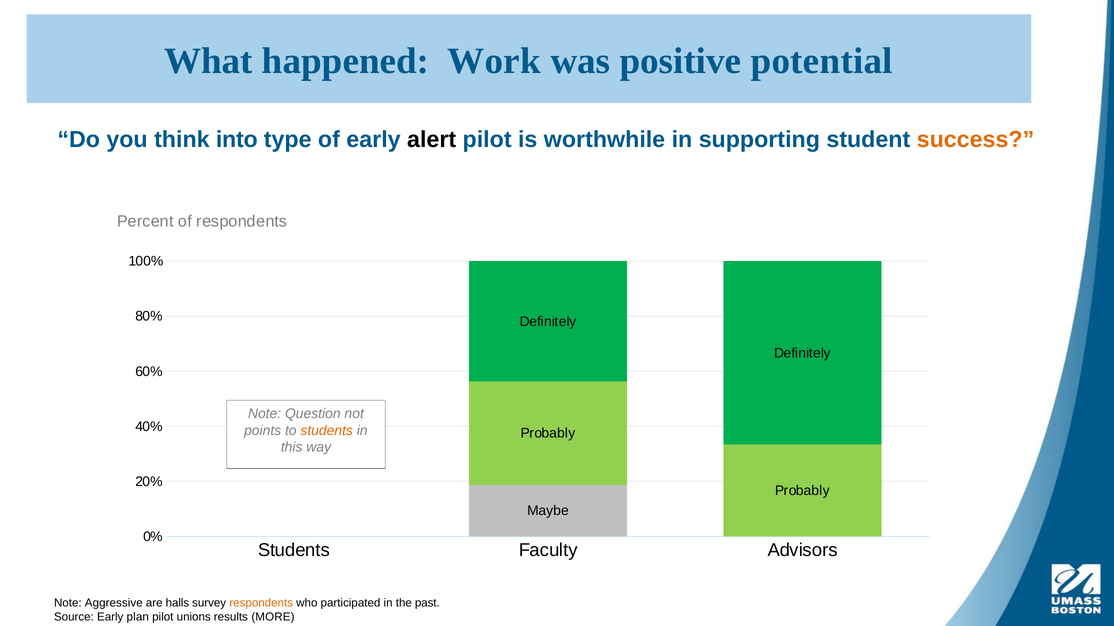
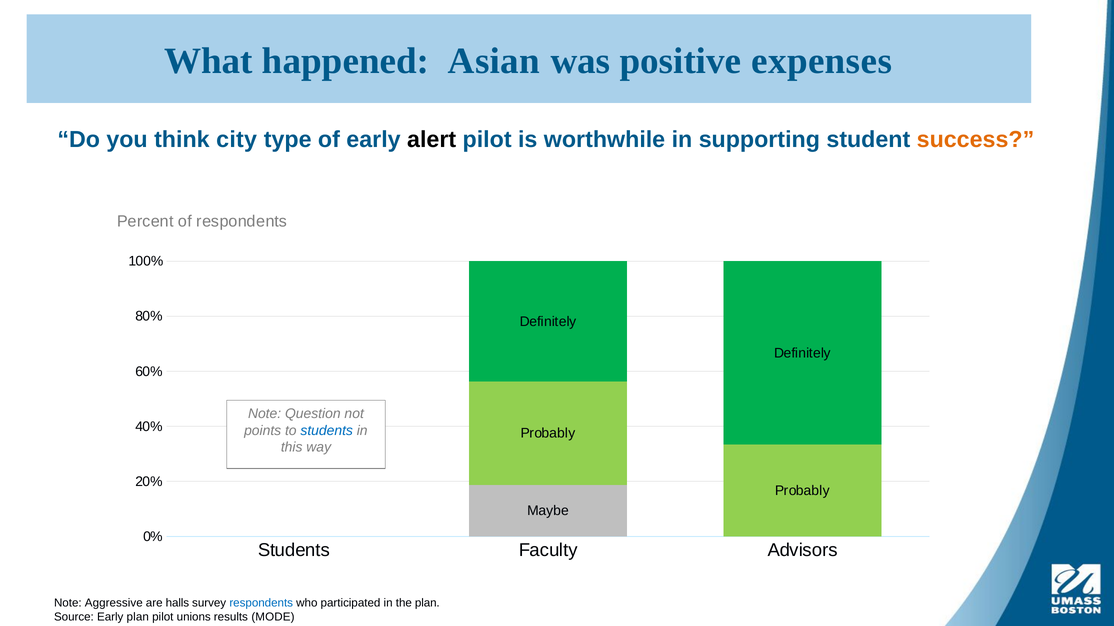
Work: Work -> Asian (494, 61)
potential: potential -> expenses (822, 61)
into: into -> city (237, 140)
students colour: orange -> blue (327, 431)
respondents colour: orange -> blue (261, 604)
the past: past -> plan (427, 604)
MORE: MORE -> MODE (273, 617)
